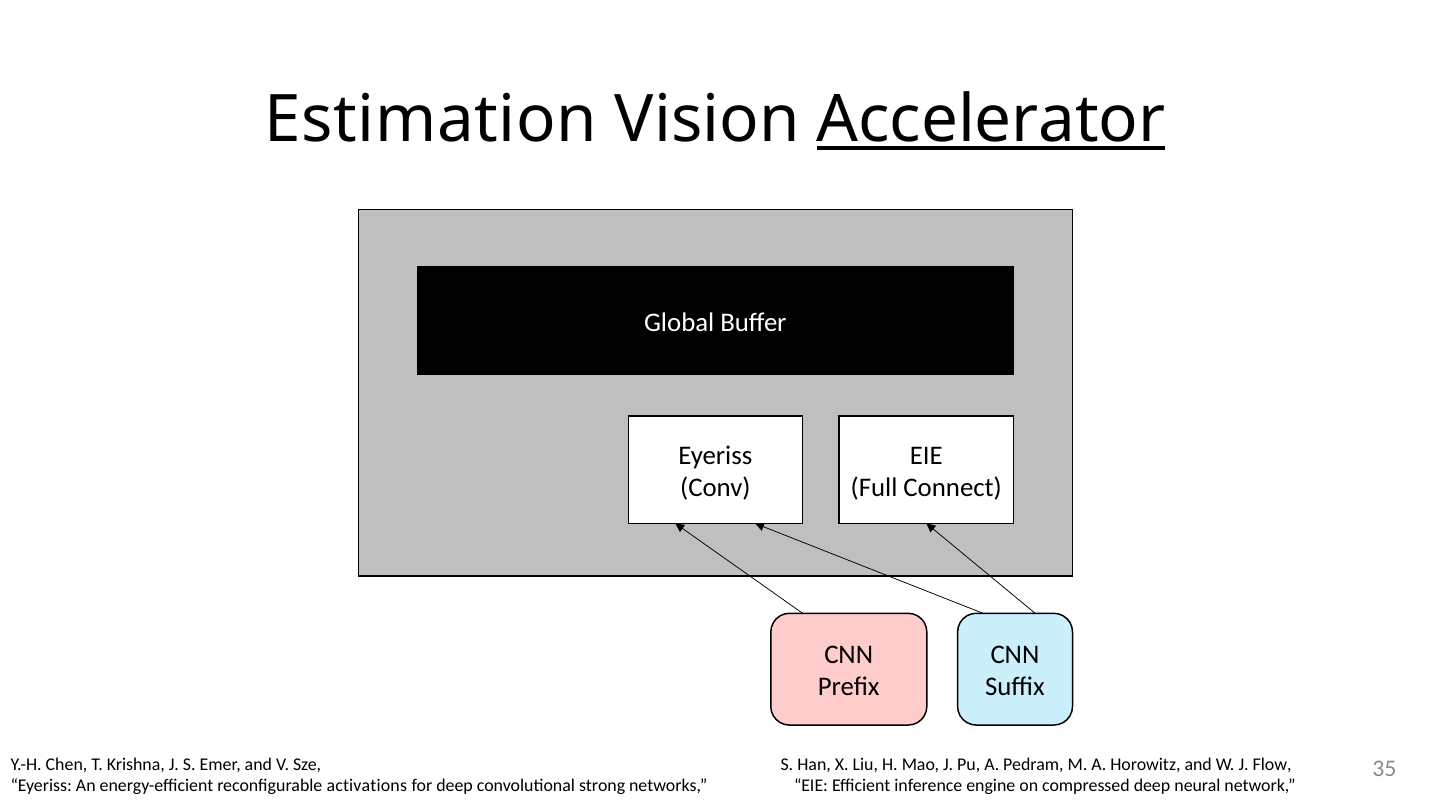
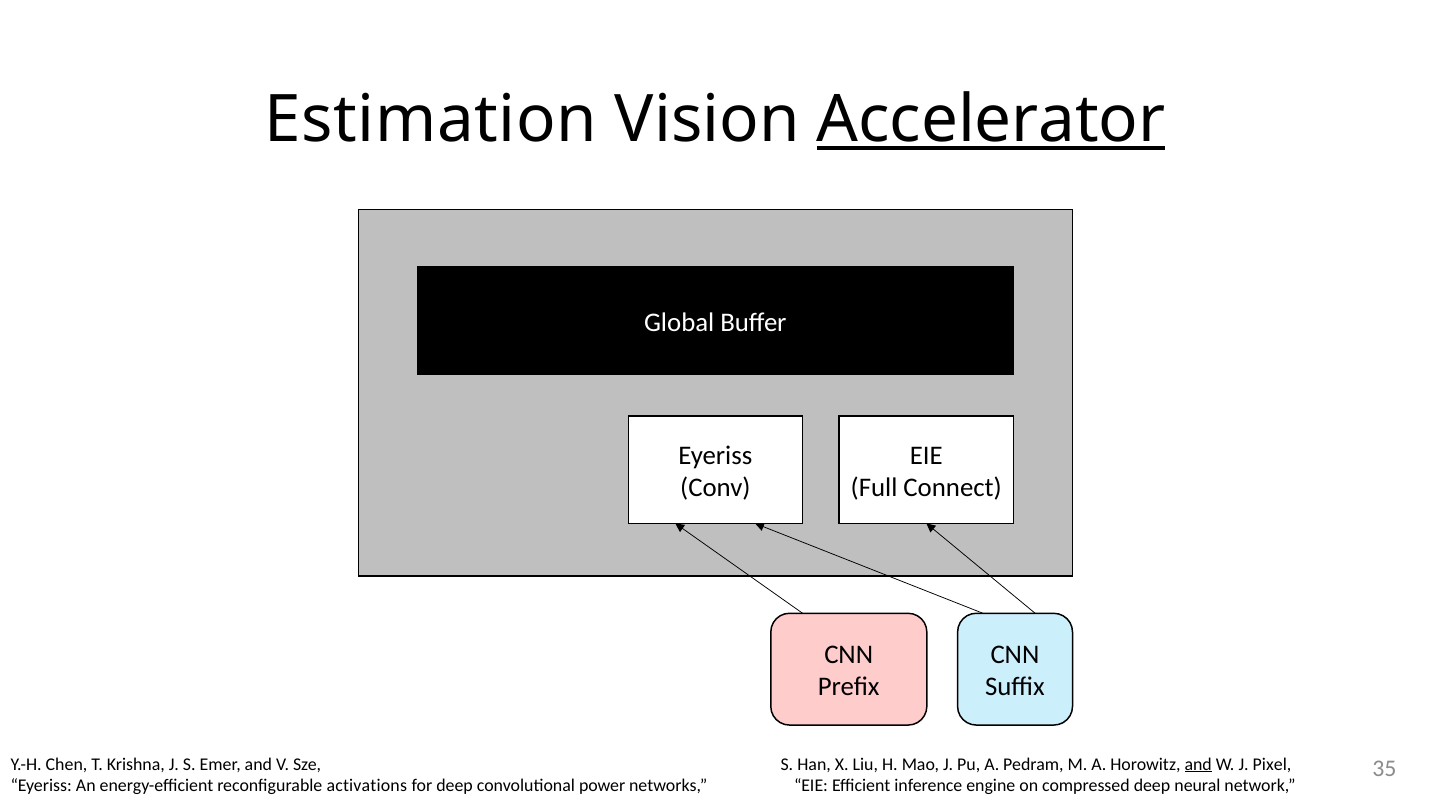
and underline: none -> present (1198, 764)
Flow: Flow -> Pixel (1272, 764)
strong: strong -> power (602, 786)
